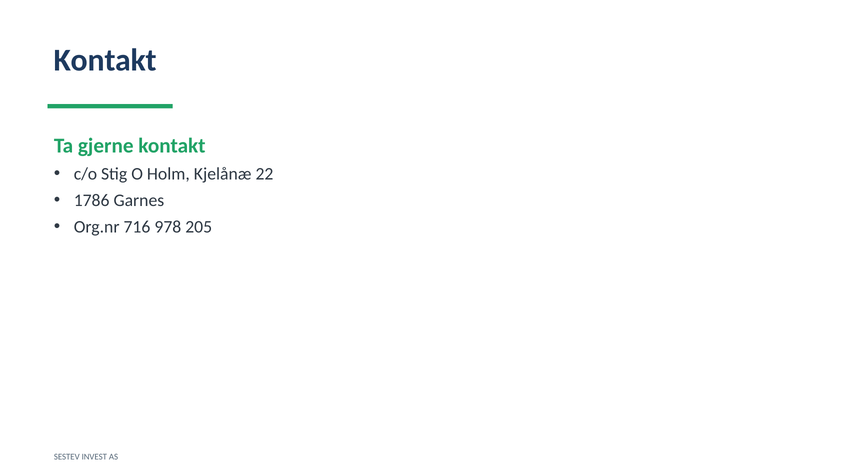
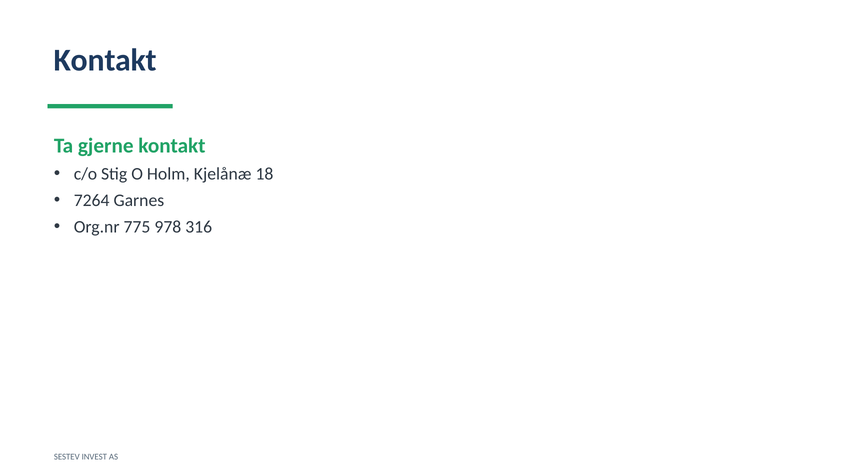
22: 22 -> 18 (264, 174)
1786: 1786 -> 7264 (92, 201)
716: 716 -> 775 (137, 227)
205: 205 -> 316 (199, 227)
